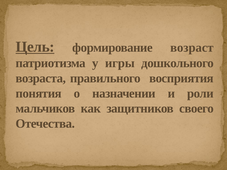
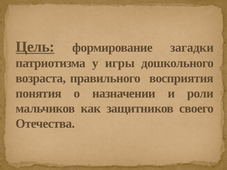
возраст: возраст -> загадки (192, 48)
